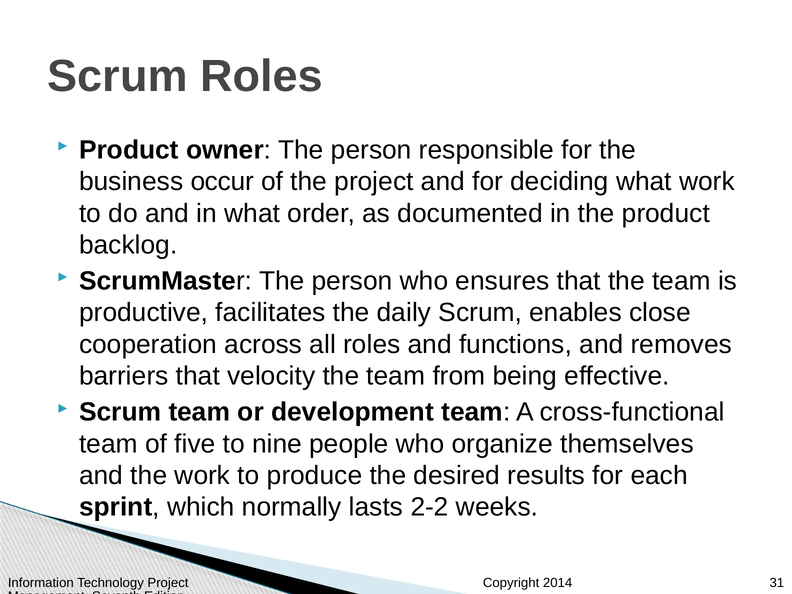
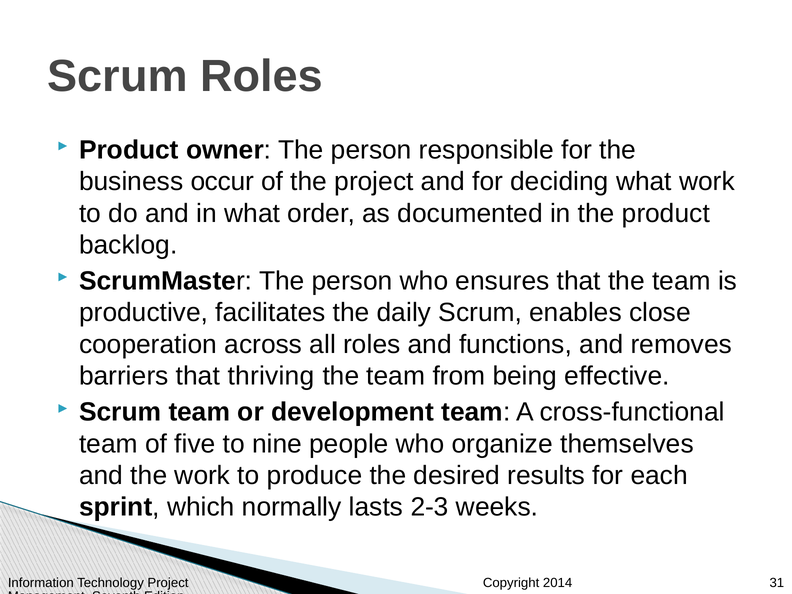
velocity: velocity -> thriving (271, 376)
2-2: 2-2 -> 2-3 (430, 507)
